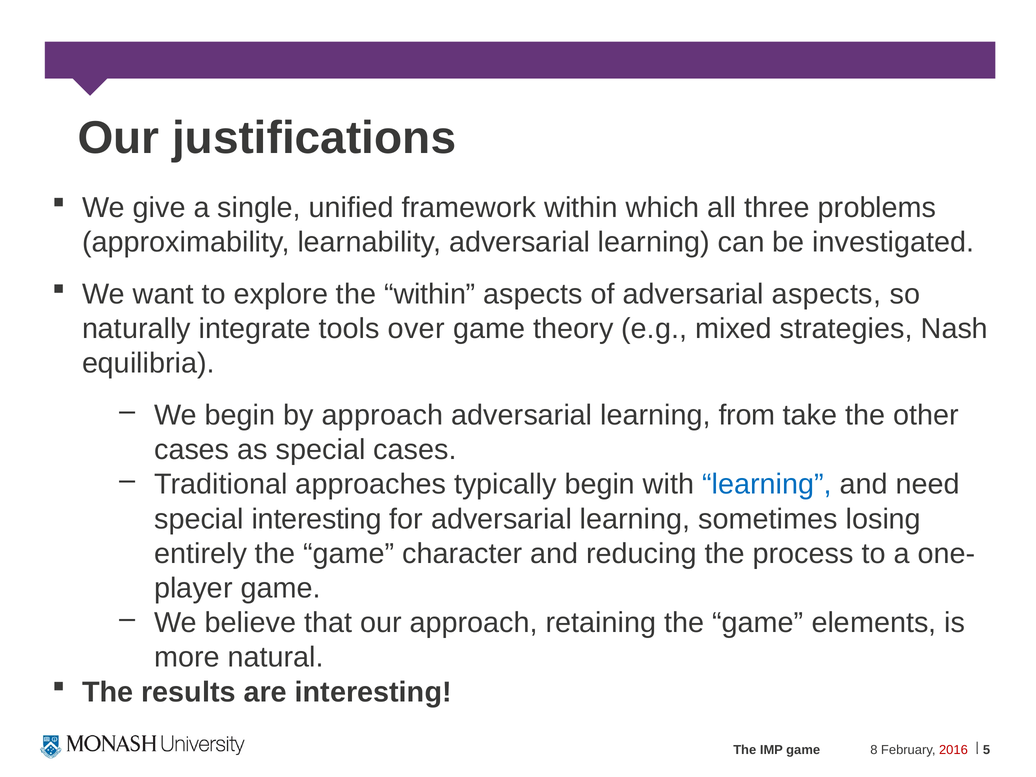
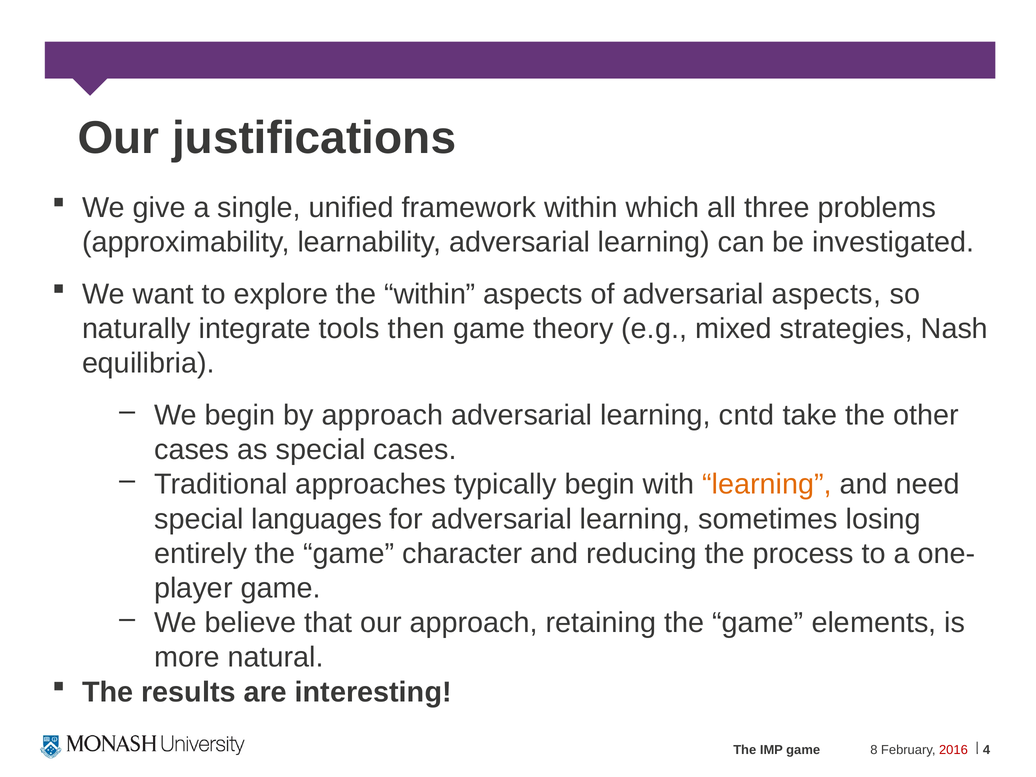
over: over -> then (416, 329)
from: from -> cntd (747, 415)
learning colour: blue -> orange (767, 484)
special interesting: interesting -> languages (317, 519)
5: 5 -> 4 (987, 750)
